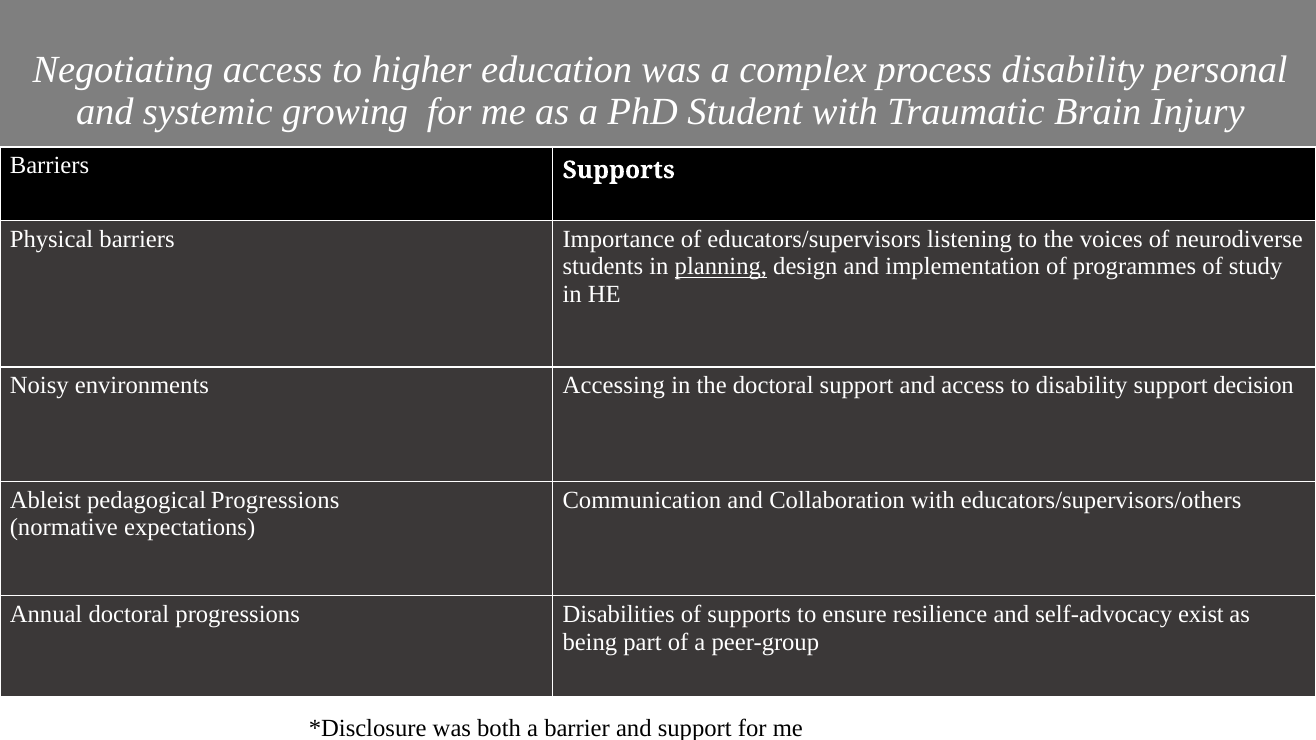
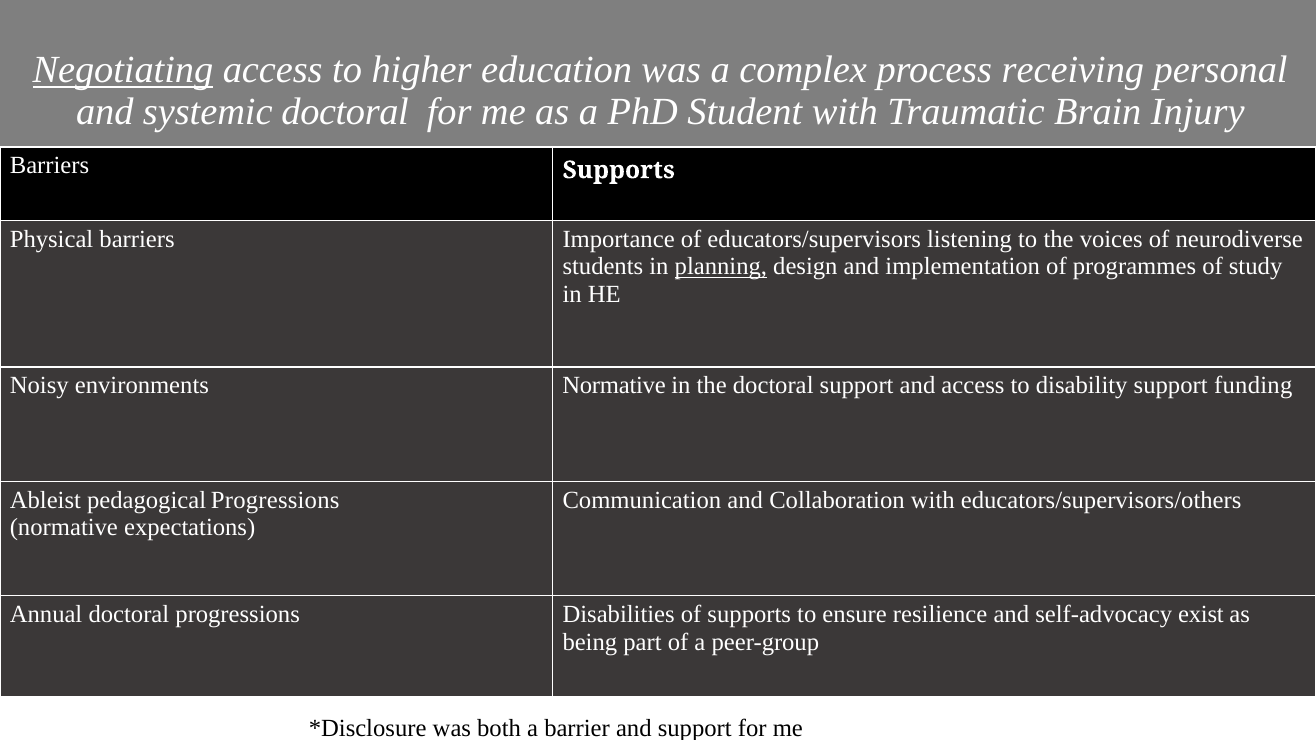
Negotiating underline: none -> present (123, 70)
process disability: disability -> receiving (1073, 70)
systemic growing: growing -> doctoral (345, 112)
environments Accessing: Accessing -> Normative (614, 386)
decision: decision -> funding (1253, 386)
